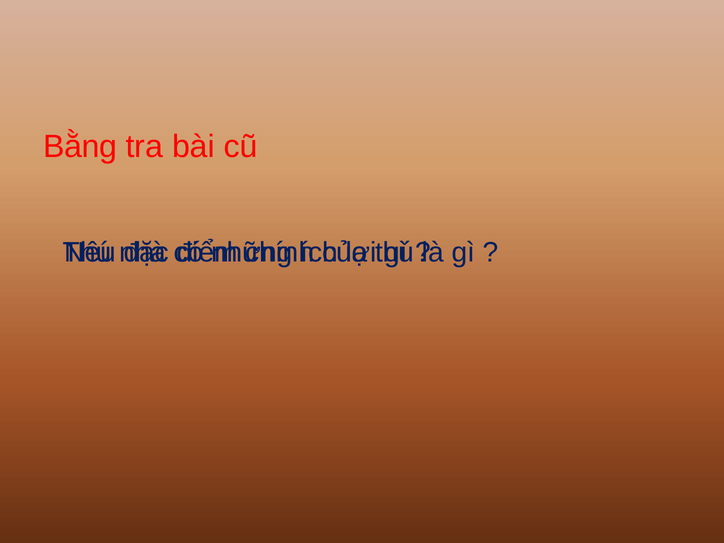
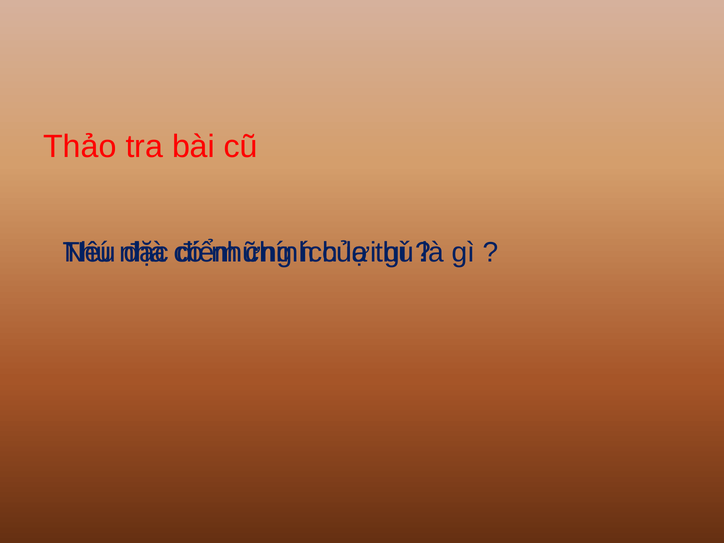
Bằng: Bằng -> Thảo (80, 147)
